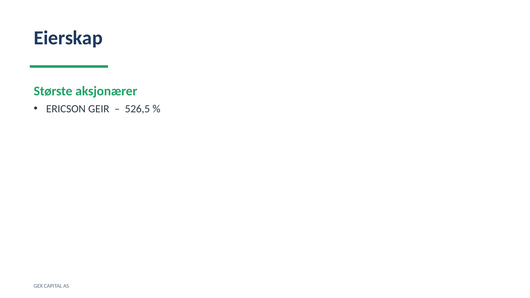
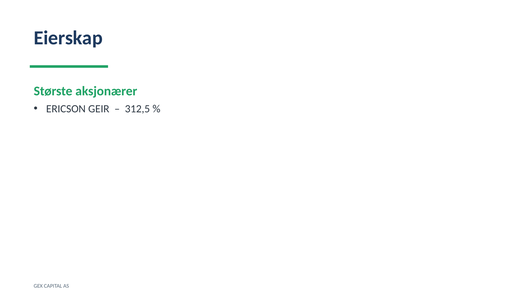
526,5: 526,5 -> 312,5 (137, 109)
